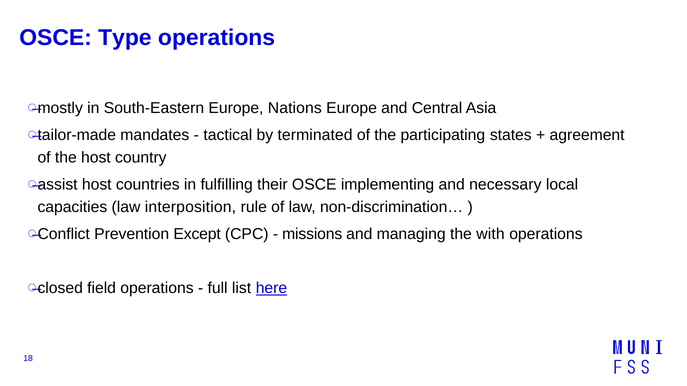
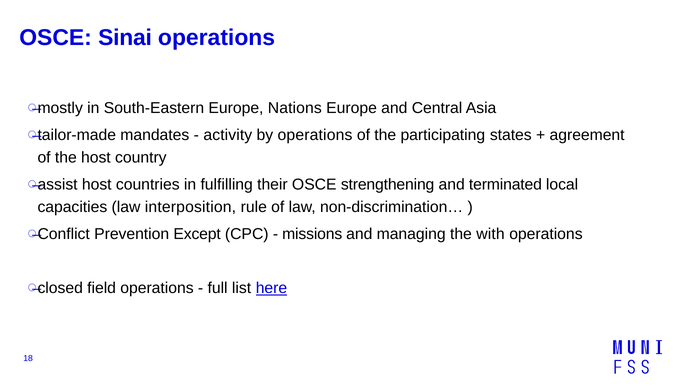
Type: Type -> Sinai (125, 38)
tactical: tactical -> activity (228, 135)
by terminated: terminated -> operations (315, 135)
implementing: implementing -> strengthening (388, 185)
necessary: necessary -> terminated (505, 185)
